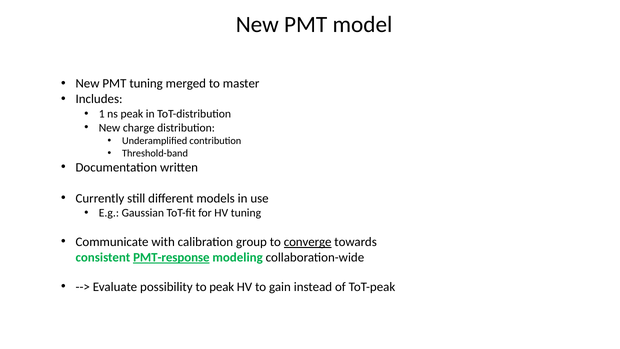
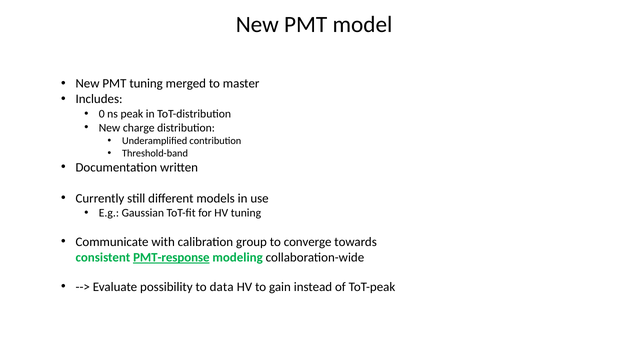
1: 1 -> 0 (102, 114)
converge underline: present -> none (308, 242)
to peak: peak -> data (222, 287)
